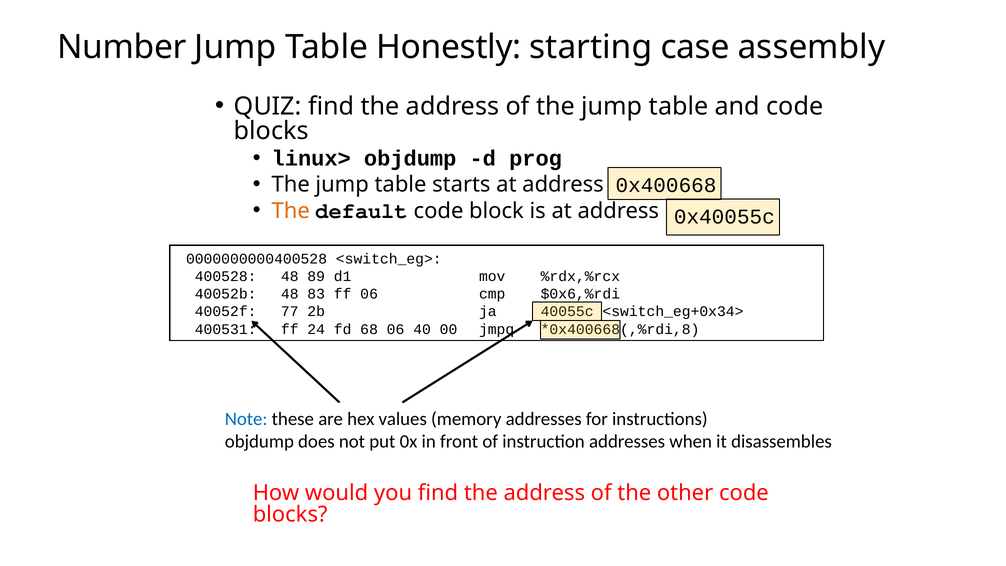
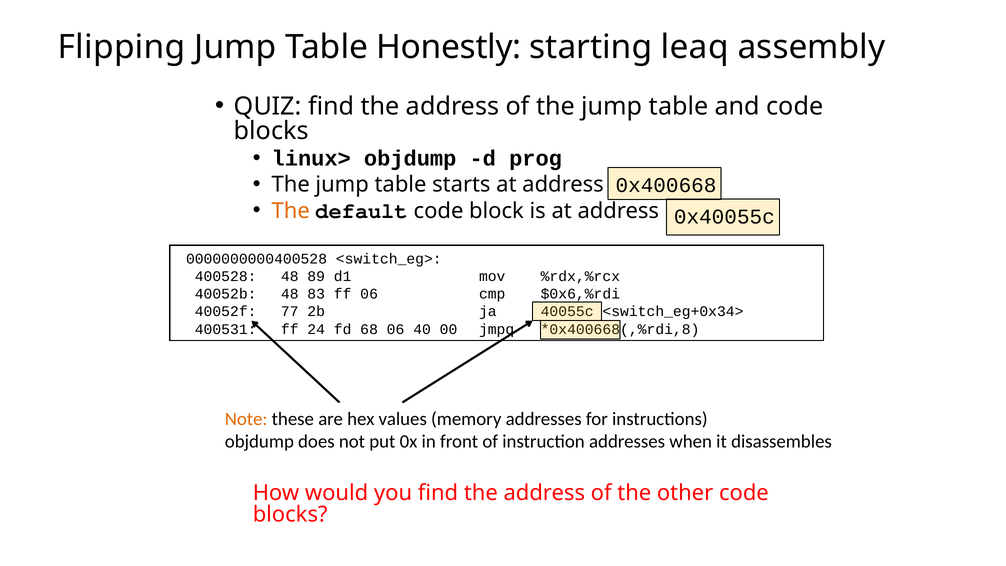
Number: Number -> Flipping (122, 47)
case: case -> leaq (695, 47)
Note colour: blue -> orange (246, 419)
